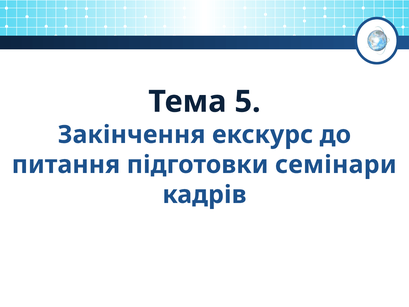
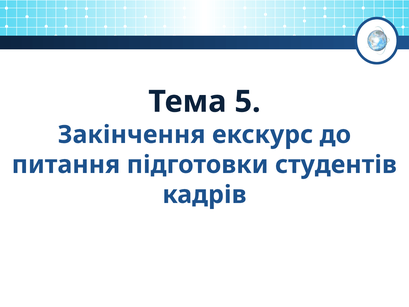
семінари: семінари -> студентів (336, 165)
